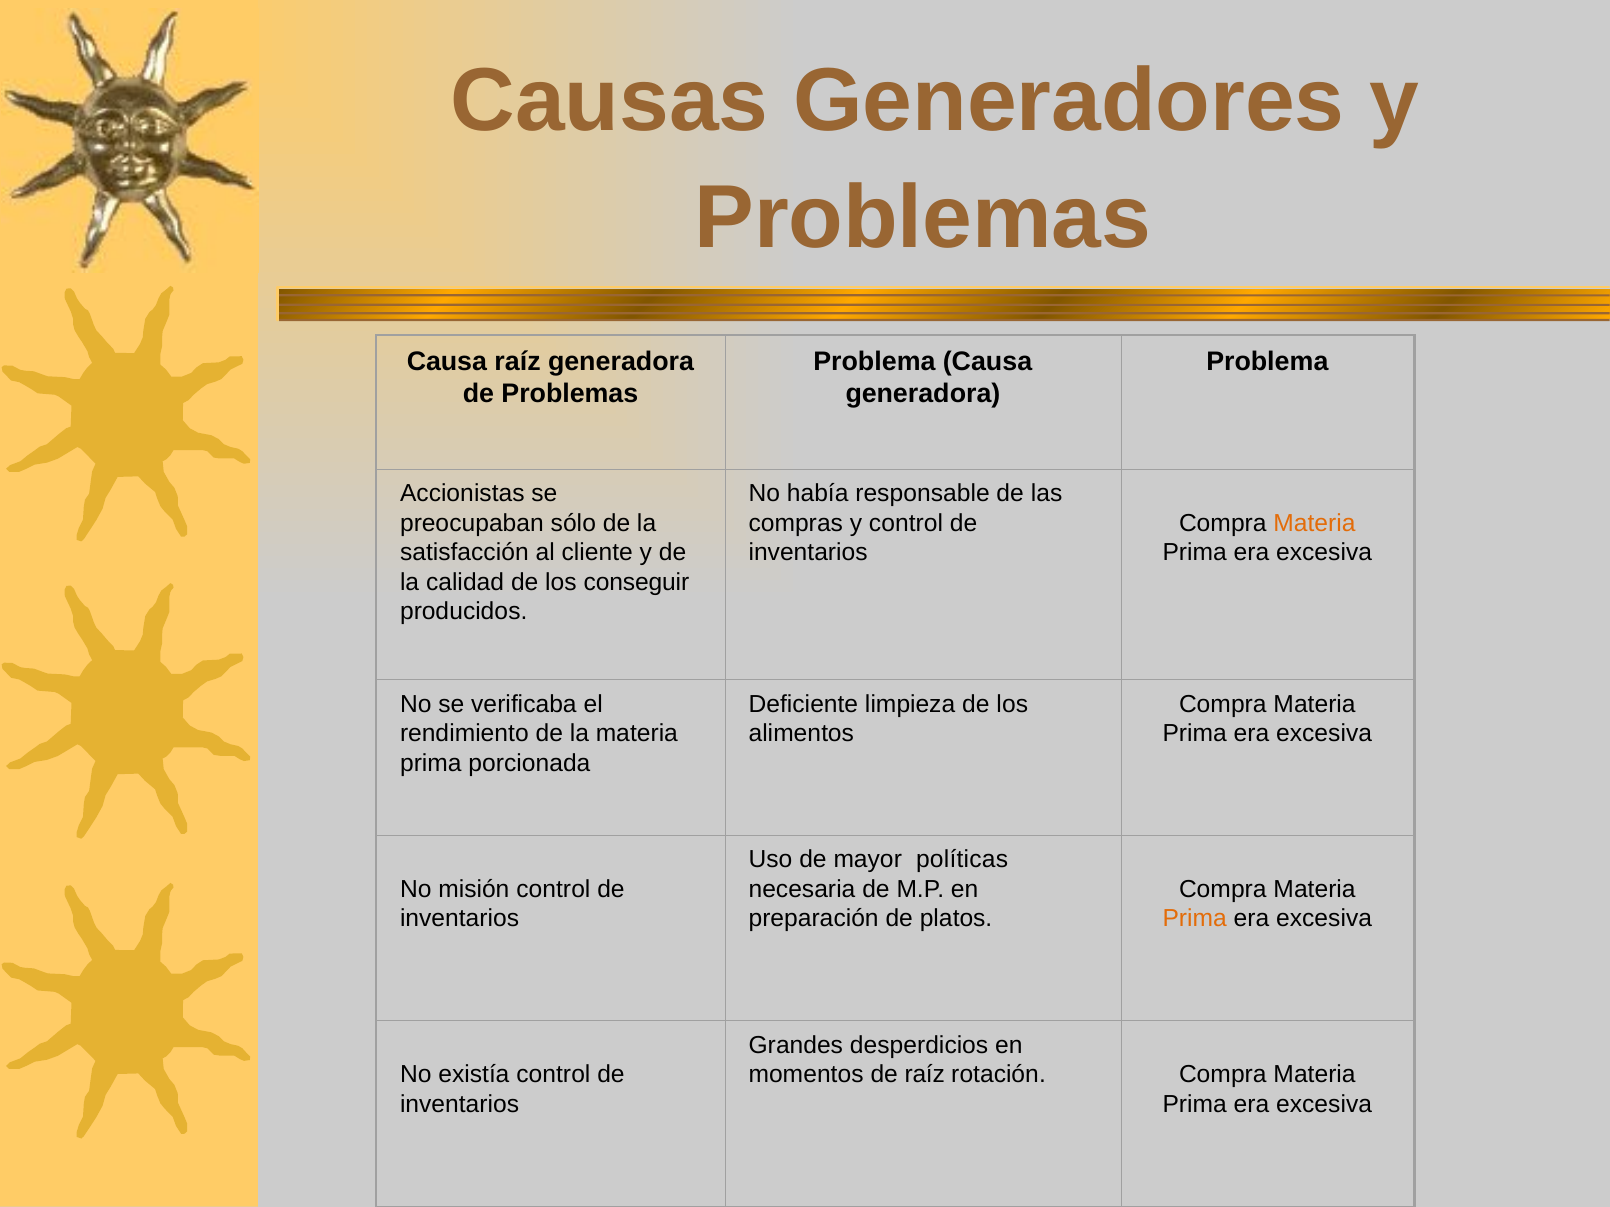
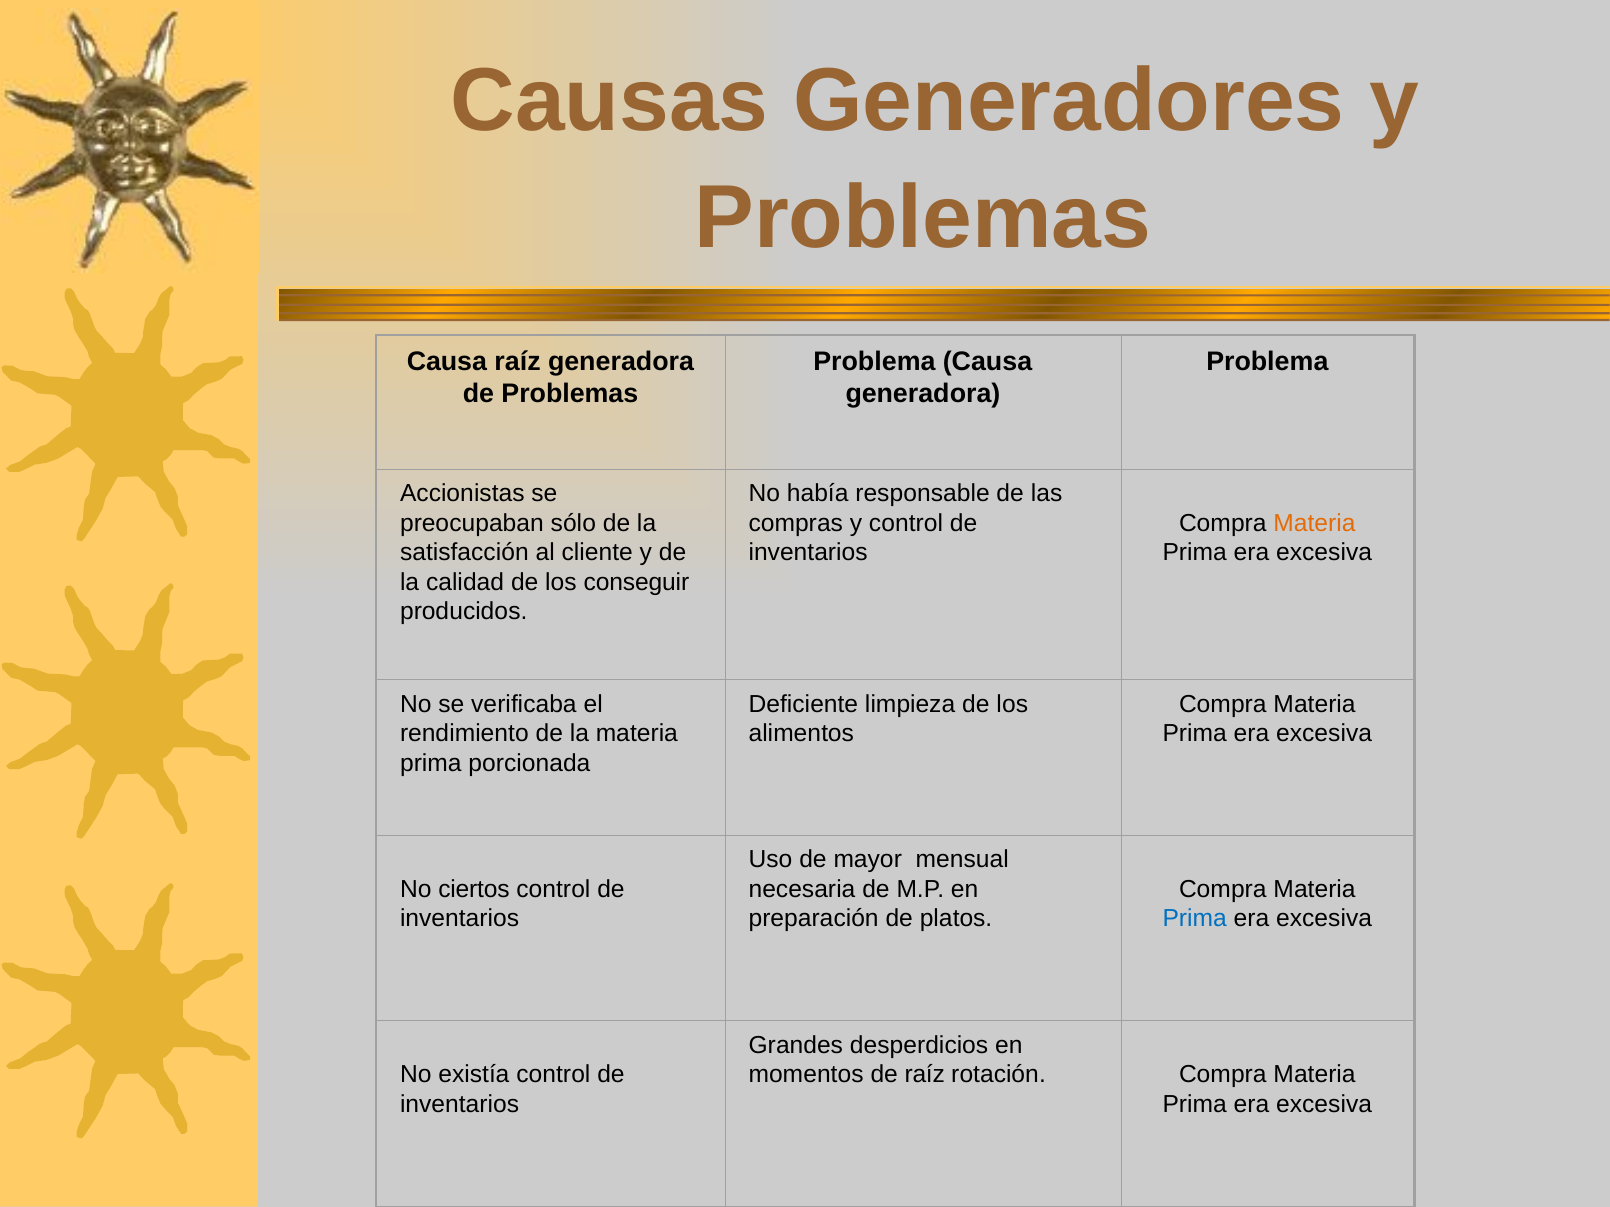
políticas: políticas -> mensual (962, 860)
misión: misión -> ciertos (474, 890)
Prima colour: orange -> blue (1195, 919)
